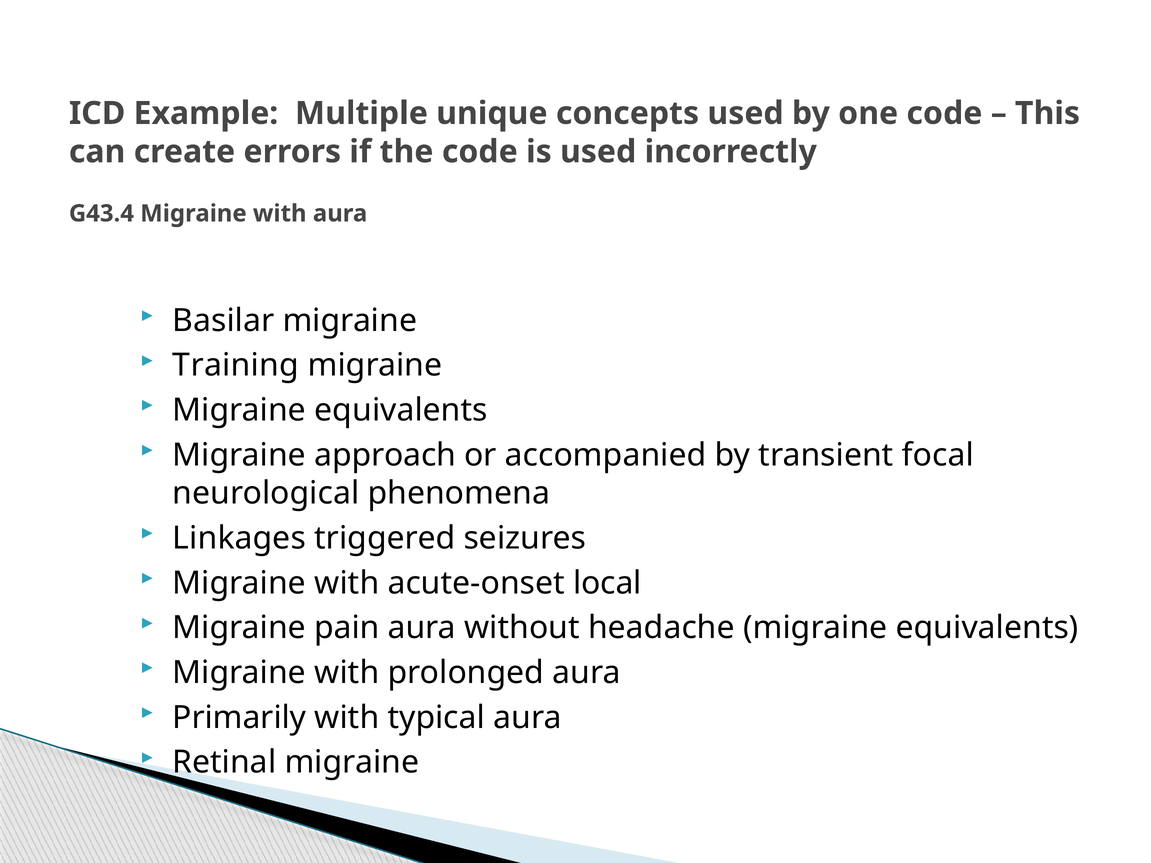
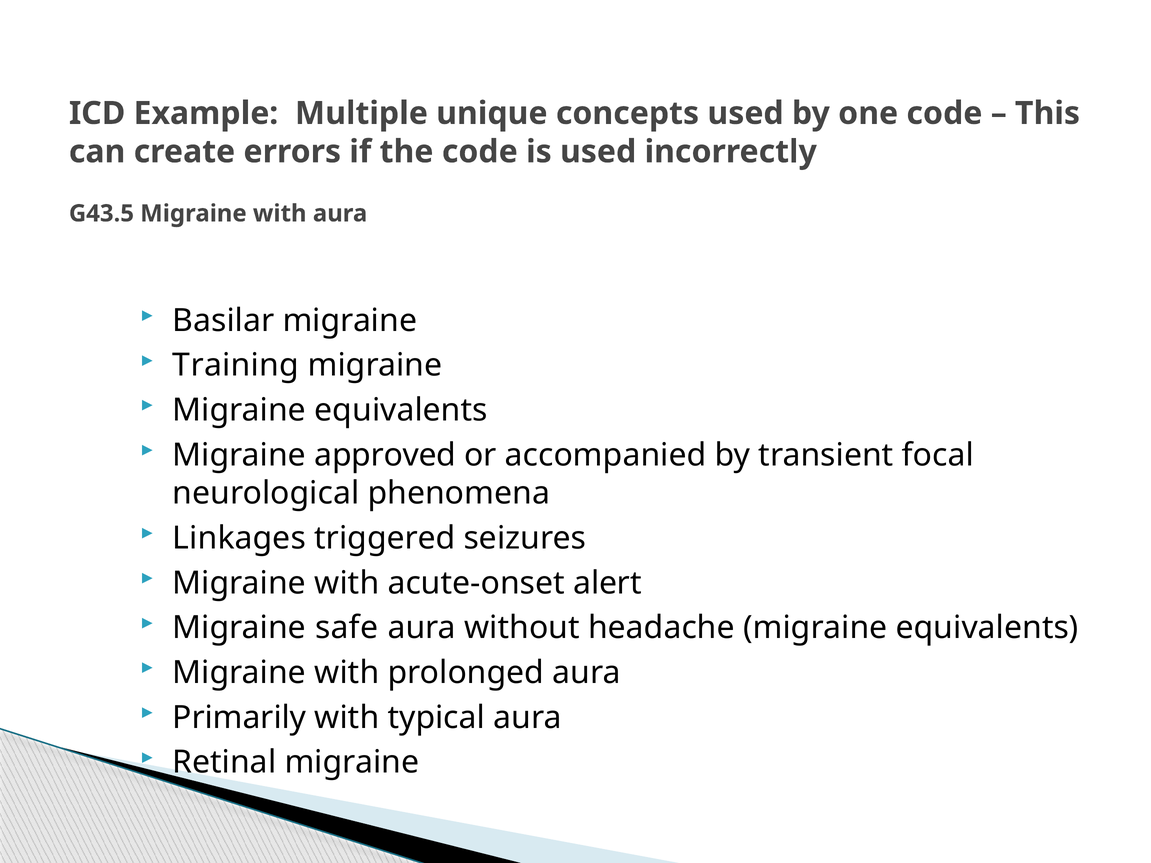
G43.4: G43.4 -> G43.5 (101, 214)
approach: approach -> approved (385, 455)
local: local -> alert (607, 583)
pain: pain -> safe (347, 628)
